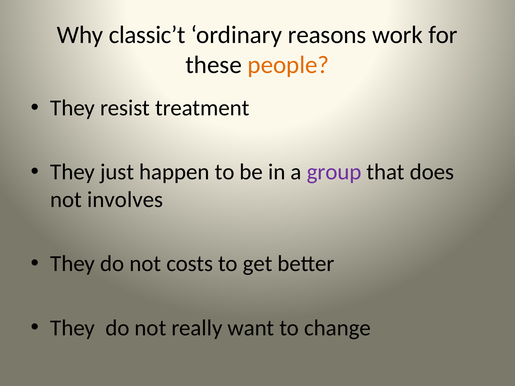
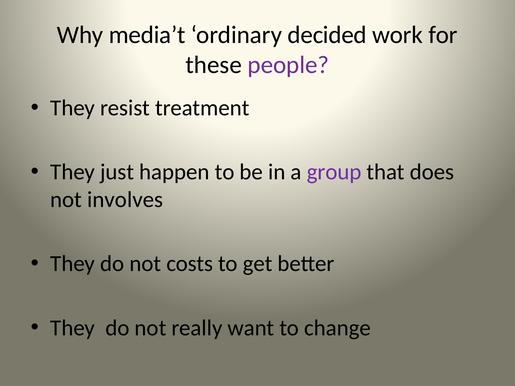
classic’t: classic’t -> media’t (147, 35)
reasons: reasons -> decided (327, 35)
people colour: orange -> purple (288, 65)
